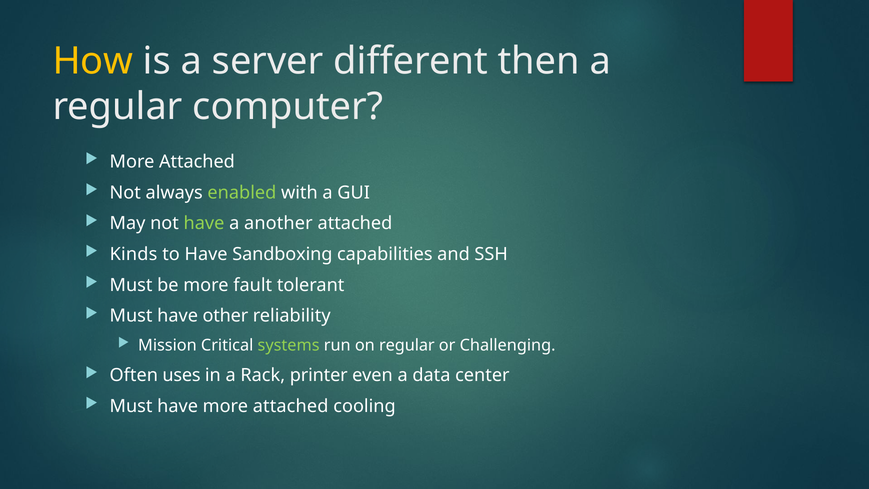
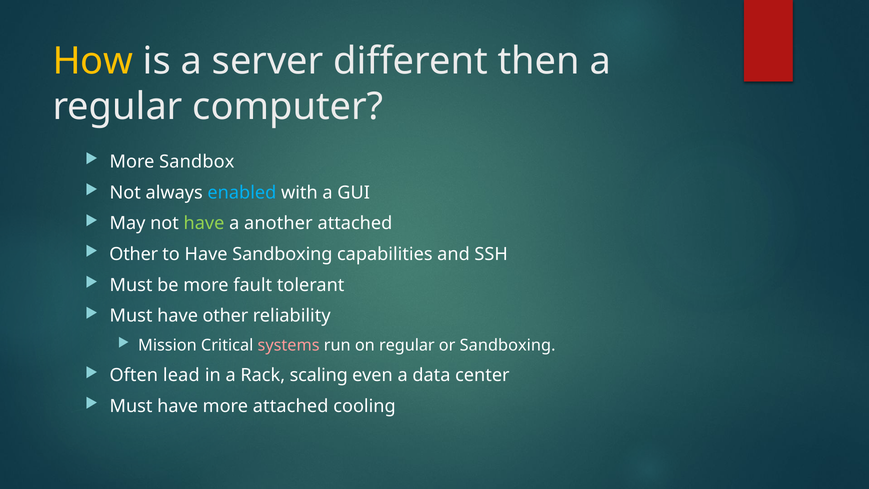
Attached: Attached -> Sandbox (197, 162)
enabled colour: light green -> light blue (242, 193)
Kinds: Kinds -> Other (134, 254)
systems colour: light green -> pink (289, 345)
or Challenging: Challenging -> Sandboxing (508, 345)
uses: uses -> lead (181, 375)
printer: printer -> scaling (319, 375)
